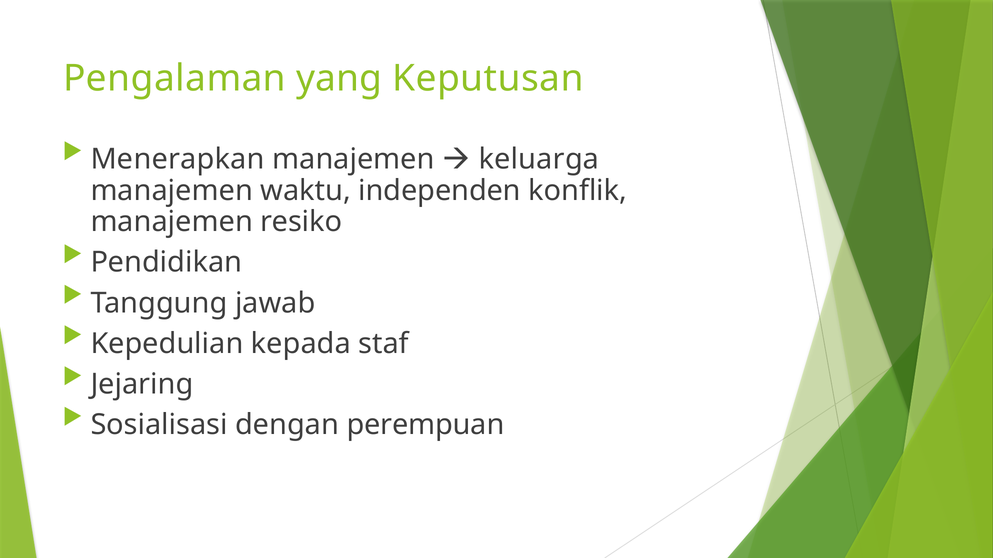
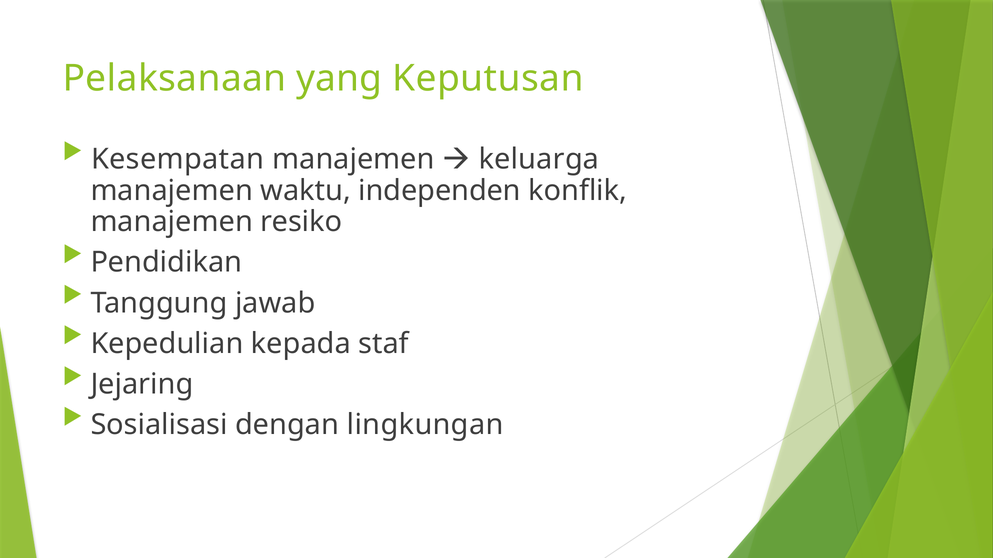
Pengalaman: Pengalaman -> Pelaksanaan (175, 78)
Menerapkan: Menerapkan -> Kesempatan (178, 160)
perempuan: perempuan -> lingkungan (425, 425)
